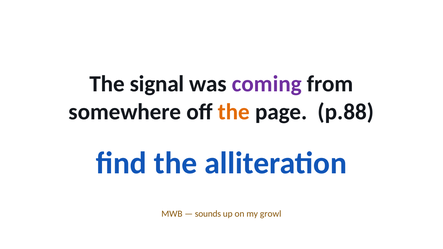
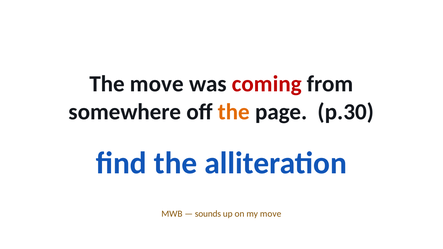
The signal: signal -> move (157, 84)
coming colour: purple -> red (267, 84)
p.88: p.88 -> p.30 (346, 112)
my growl: growl -> move (271, 214)
